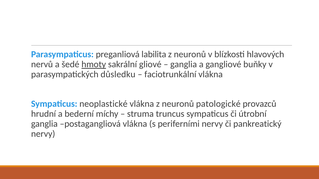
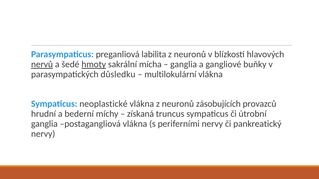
nervů underline: none -> present (42, 65)
gliové: gliové -> mícha (150, 65)
faciotrunkální: faciotrunkální -> multilokulární (170, 75)
patologické: patologické -> zásobujících (218, 104)
struma: struma -> získaná (140, 114)
